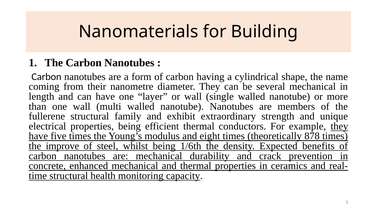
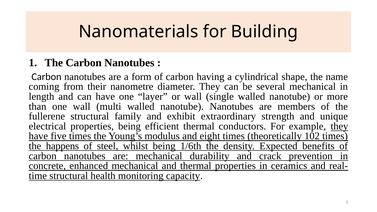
878: 878 -> 102 (312, 136)
improve: improve -> happens (62, 146)
